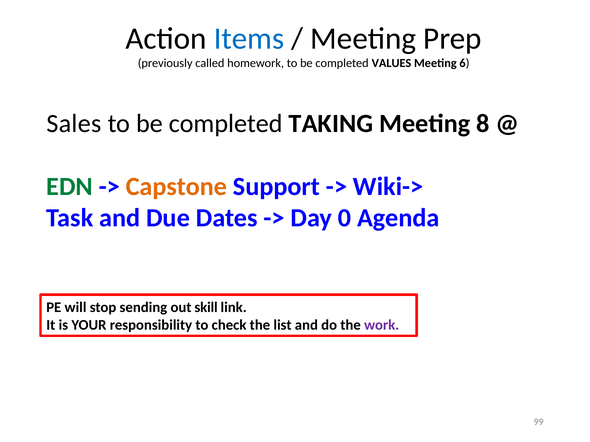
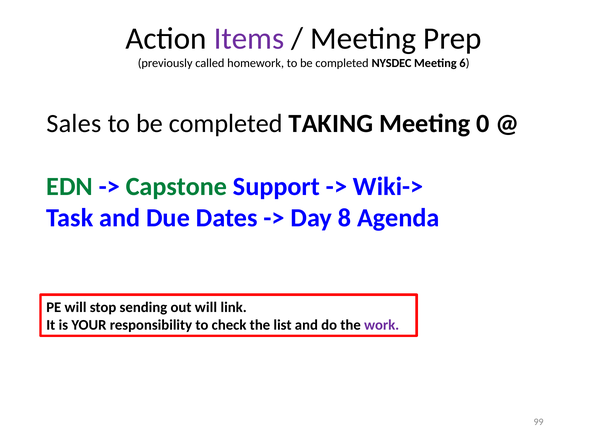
Items colour: blue -> purple (249, 39)
VALUES: VALUES -> NYSDEC (392, 63)
8: 8 -> 0 (483, 124)
Capstone colour: orange -> green (176, 187)
0: 0 -> 8 (345, 218)
out skill: skill -> will (206, 308)
